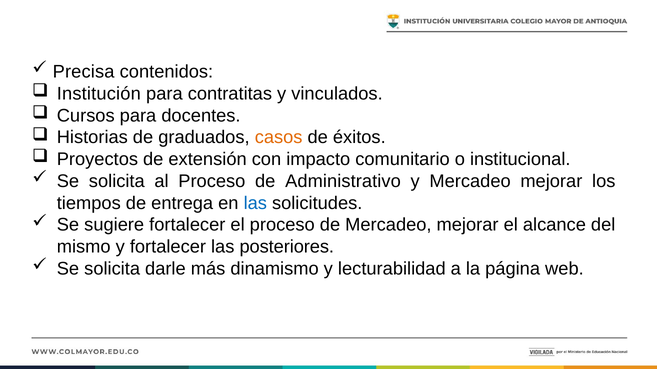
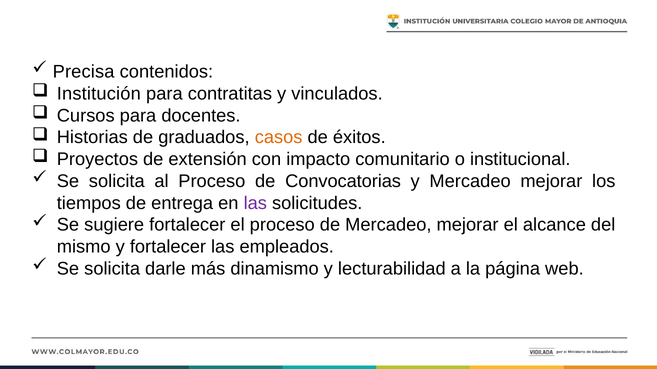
Administrativo: Administrativo -> Convocatorias (343, 182)
las colour: blue -> purple (255, 203)
posteriores: posteriores -> empleados (287, 247)
